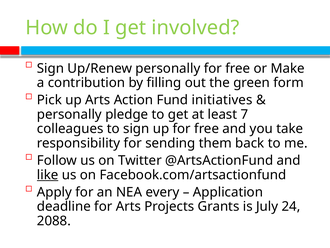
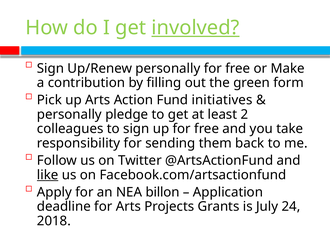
involved underline: none -> present (195, 28)
7: 7 -> 2 (244, 114)
every: every -> billon (163, 192)
2088: 2088 -> 2018 (54, 220)
